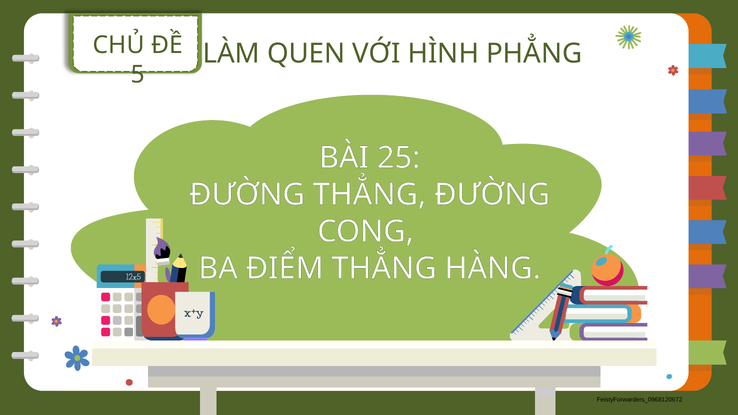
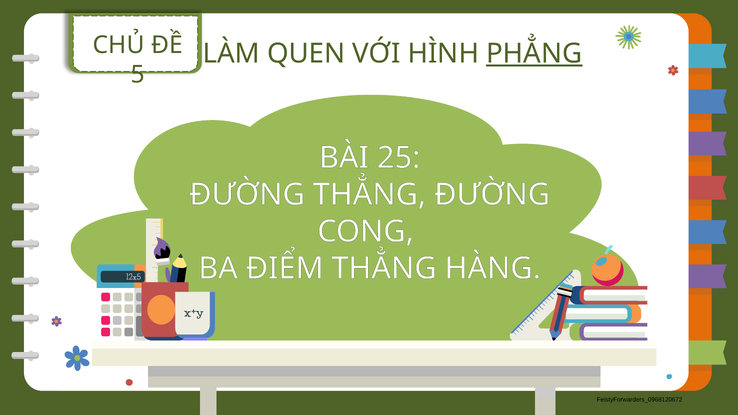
PHẲNG underline: none -> present (534, 54)
